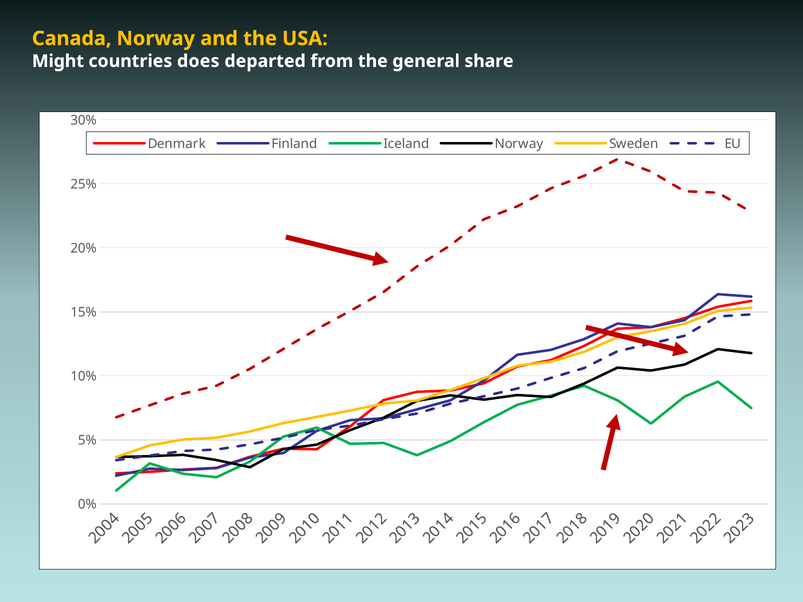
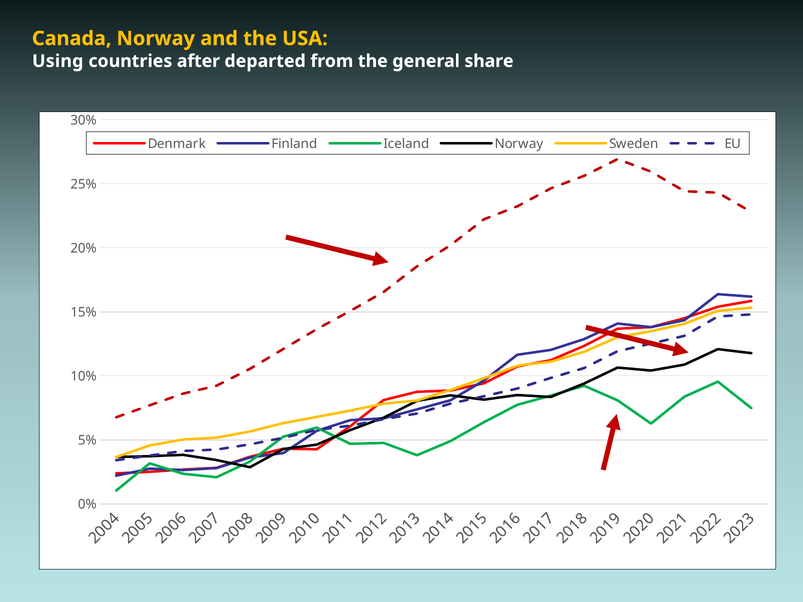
Might: Might -> Using (58, 61)
does: does -> after (198, 61)
